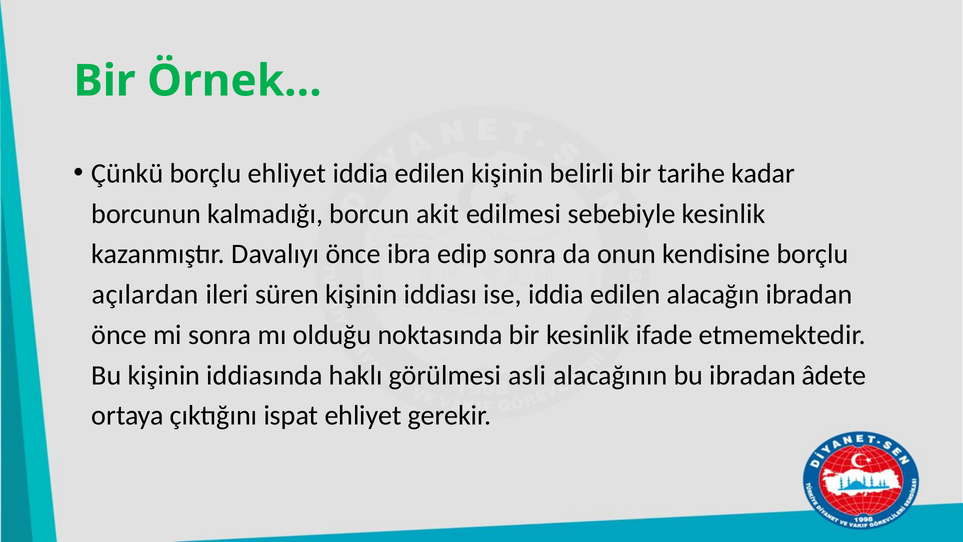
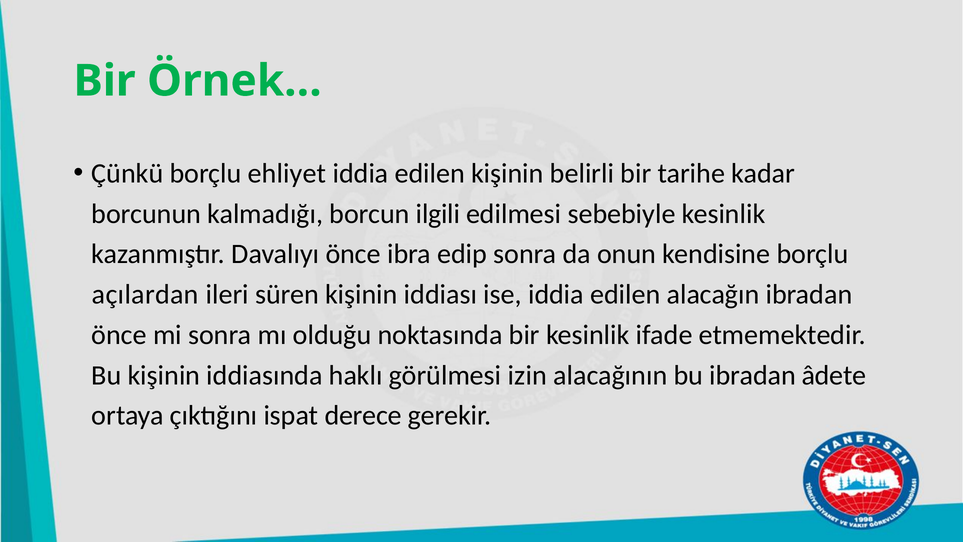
akit: akit -> ilgili (438, 214)
asli: asli -> izin (527, 375)
ispat ehliyet: ehliyet -> derece (363, 415)
